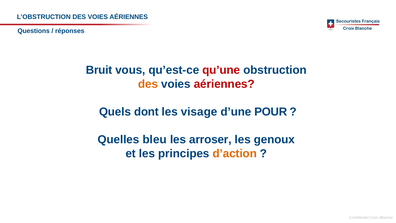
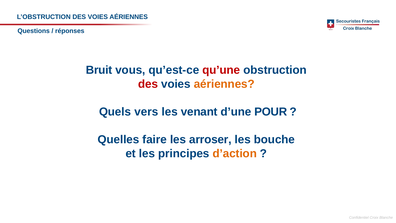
des colour: orange -> red (148, 84)
aériennes colour: red -> orange (224, 84)
dont: dont -> vers (146, 112)
visage: visage -> venant (199, 112)
bleu: bleu -> faire (155, 139)
genoux: genoux -> bouche (274, 139)
